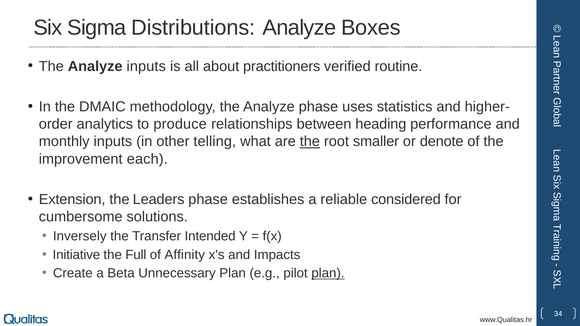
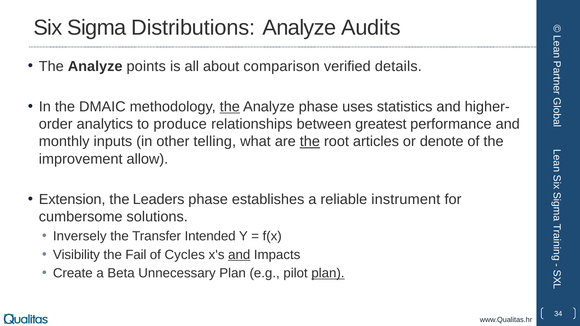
Boxes: Boxes -> Audits (371, 28)
Analyze inputs: inputs -> points (146, 66)
practitioners: practitioners -> comparison (282, 66)
routine: routine -> details (398, 66)
the underline: none -> present (230, 107)
heading: heading -> greatest (381, 124)
smaller: smaller -> articles (376, 142)
each: each -> allow (147, 159)
considered: considered -> instrument (406, 200)
Initiative: Initiative -> Visibility (76, 255)
Full: Full -> Fail (136, 255)
Affinity: Affinity -> Cycles (185, 255)
and underline: none -> present (239, 255)
